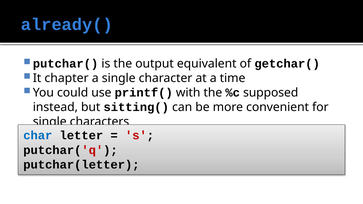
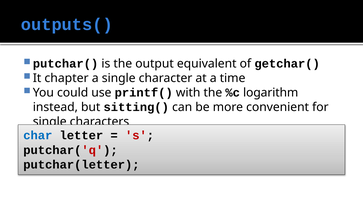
already(: already( -> outputs( (67, 24)
supposed: supposed -> logarithm (271, 93)
